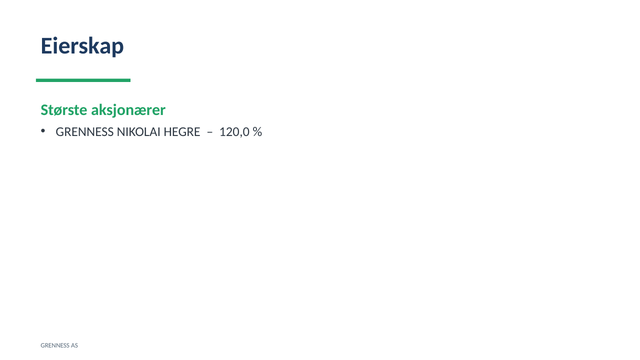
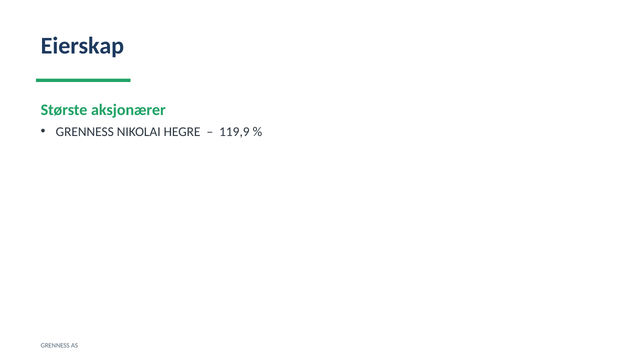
120,0: 120,0 -> 119,9 (234, 132)
